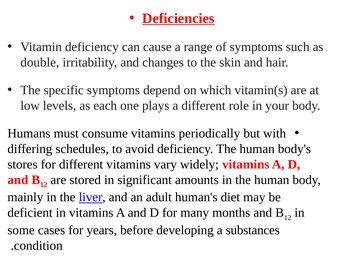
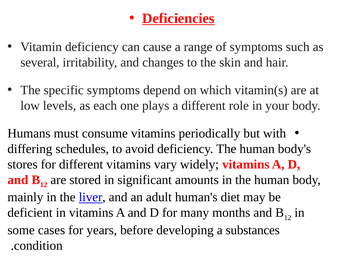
double: double -> several (40, 62)
